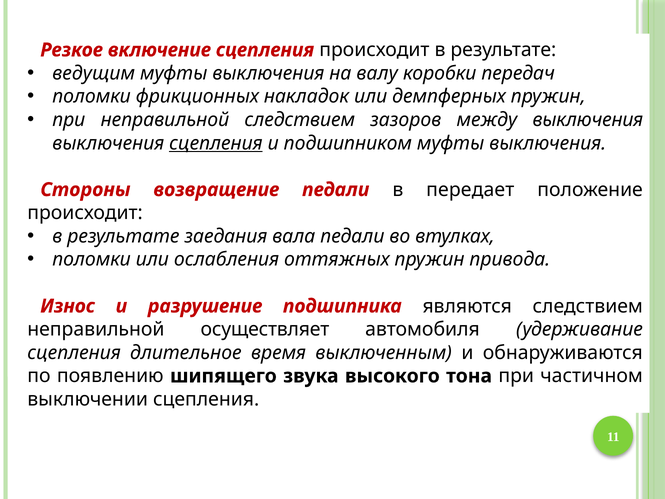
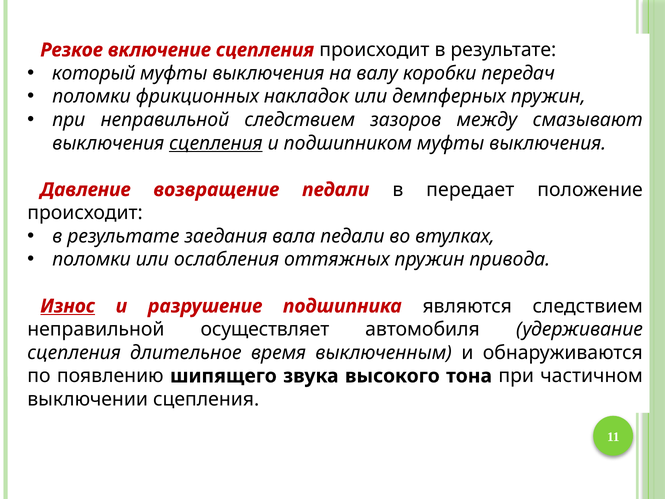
ведущим: ведущим -> который (94, 73)
между выключения: выключения -> смазывают (588, 120)
Стороны: Стороны -> Давление (85, 190)
Износ underline: none -> present (68, 306)
